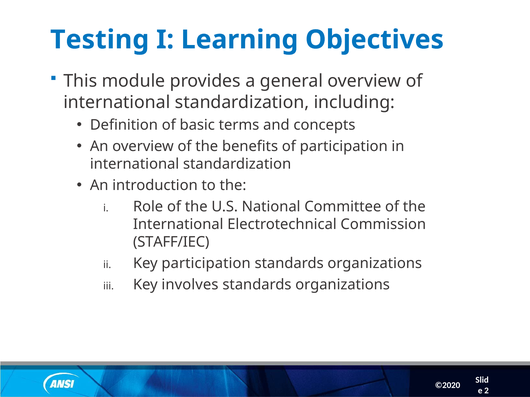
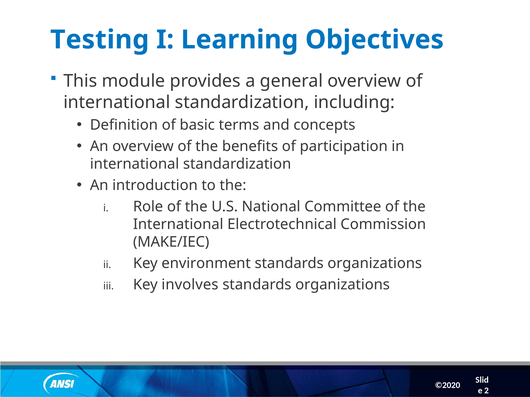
STAFF/IEC: STAFF/IEC -> MAKE/IEC (171, 242)
Key participation: participation -> environment (206, 264)
